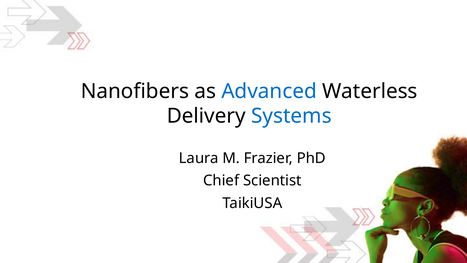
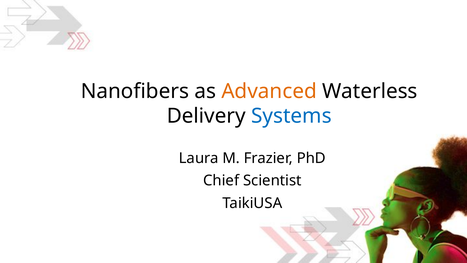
Advanced colour: blue -> orange (269, 91)
